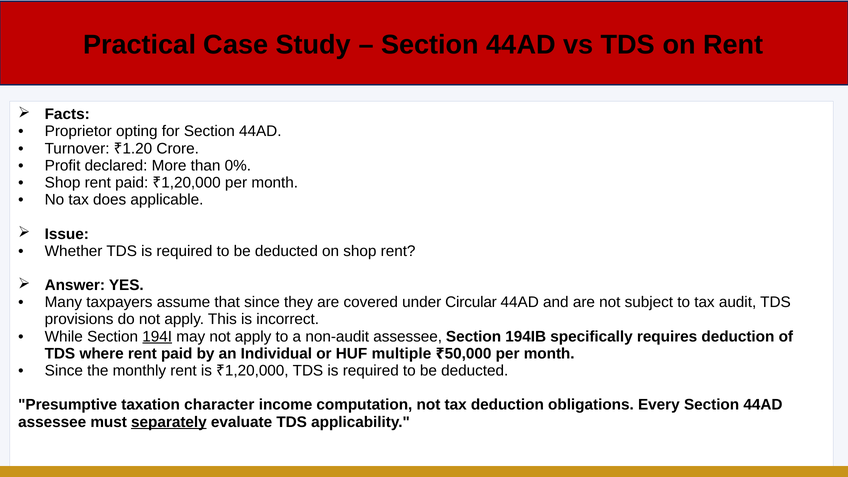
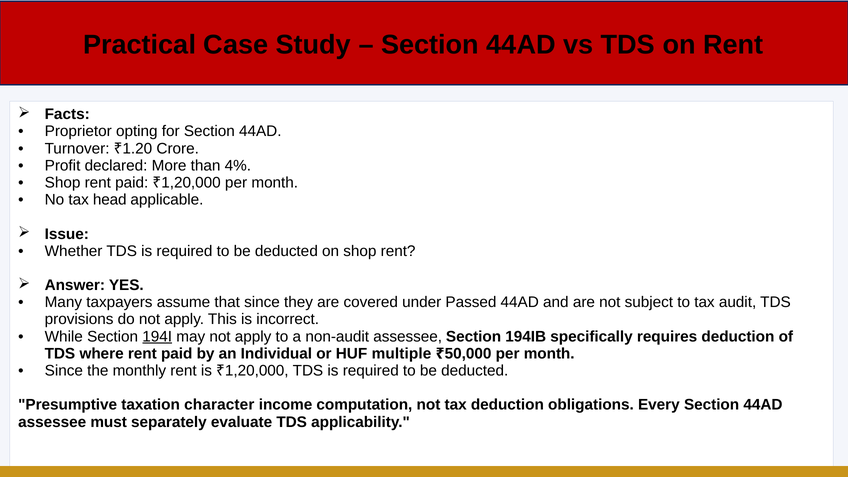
0%: 0% -> 4% (238, 166)
does: does -> head (110, 200)
Circular: Circular -> Passed (471, 302)
separately underline: present -> none (169, 422)
